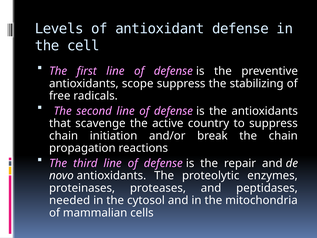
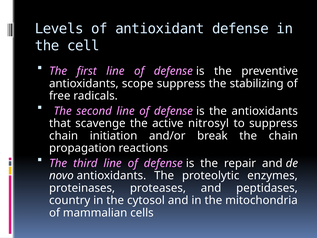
country: country -> nitrosyl (208, 123)
needed: needed -> country (70, 200)
